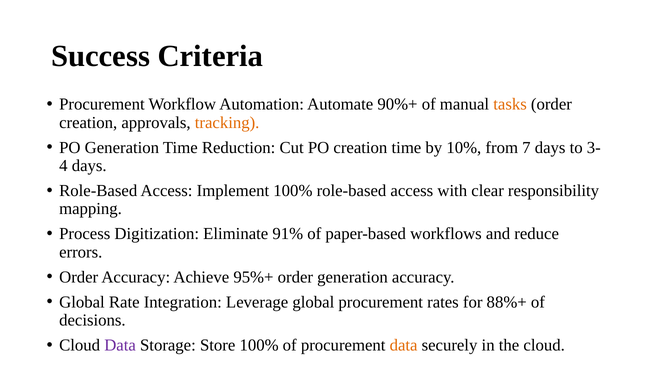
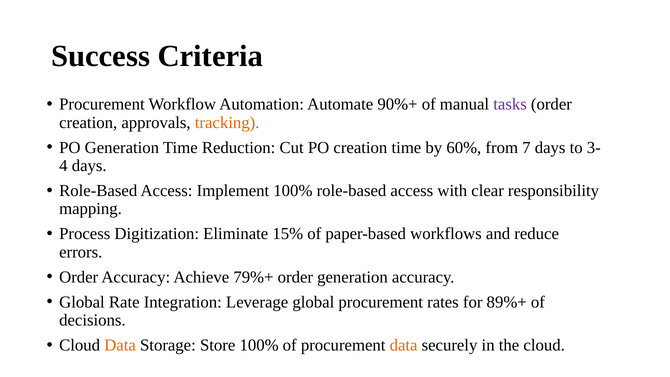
tasks colour: orange -> purple (510, 104)
10%: 10% -> 60% (464, 148)
91%: 91% -> 15% (288, 234)
95%+: 95%+ -> 79%+ (253, 277)
88%+: 88%+ -> 89%+ (507, 302)
Data colour: purple -> orange (120, 345)
